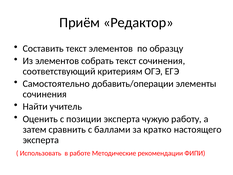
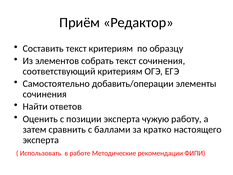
текст элементов: элементов -> критериям (111, 48)
учитель: учитель -> ответов (66, 106)
